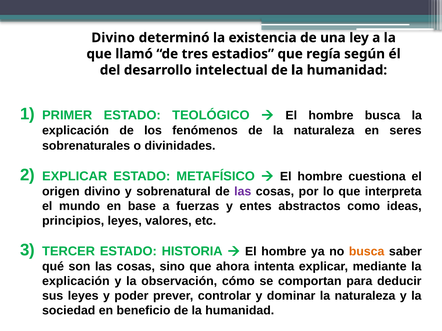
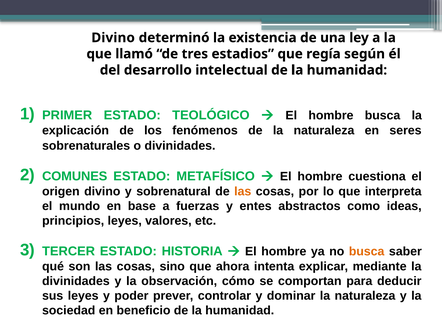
EXPLICAR: EXPLICAR -> COMUNES (75, 177)
las colour: purple -> orange (243, 192)
explicación: explicación -> divinidades (76, 282)
